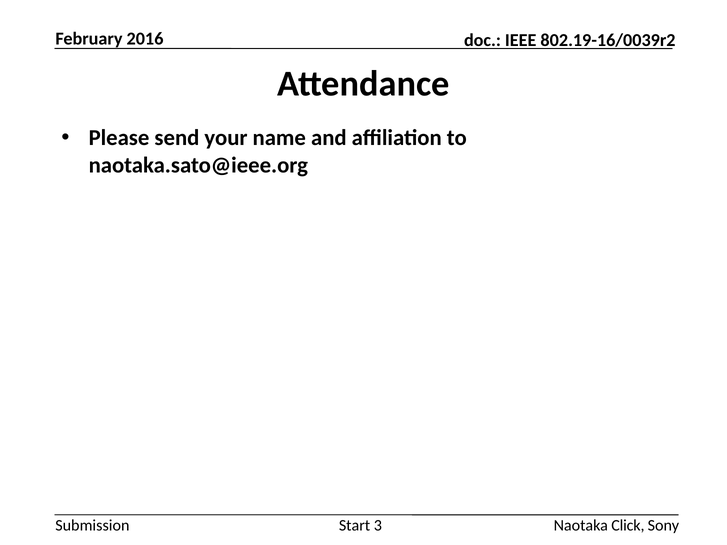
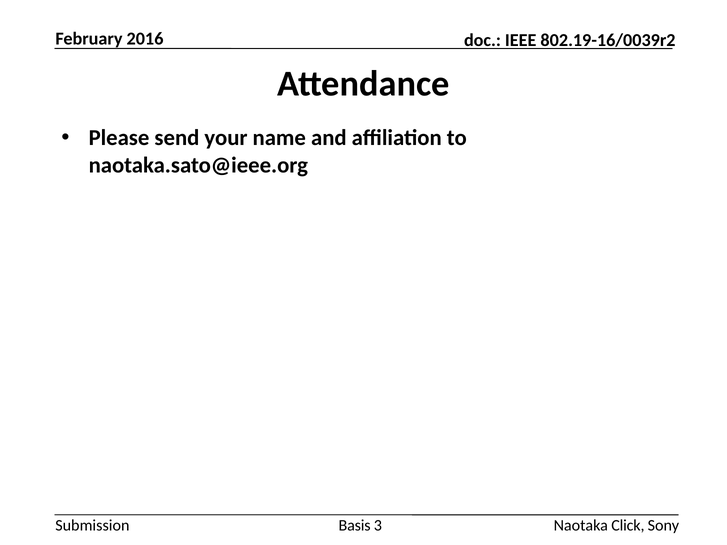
Start: Start -> Basis (355, 526)
